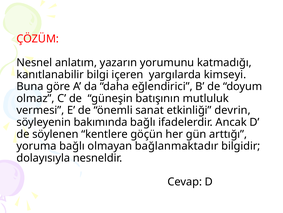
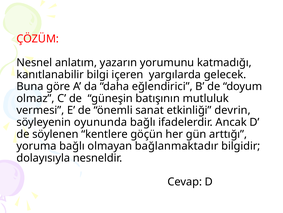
kimseyi: kimseyi -> gelecek (225, 74)
bakımında: bakımında -> oyununda (100, 122)
